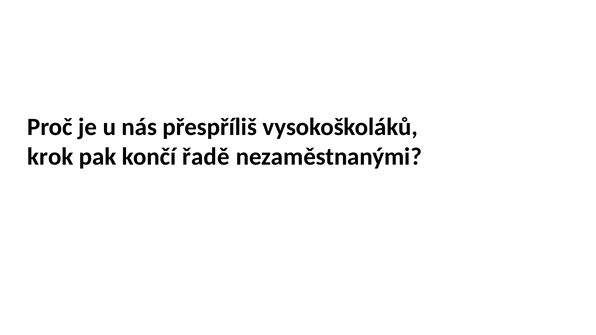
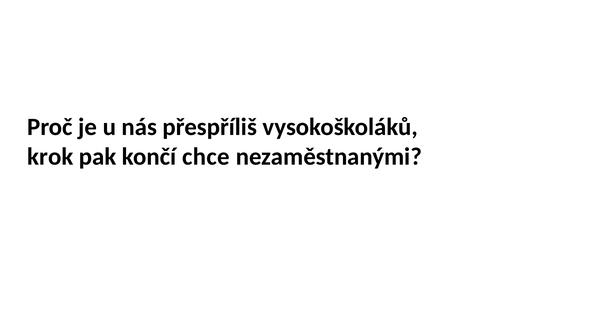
řadě: řadě -> chce (206, 157)
